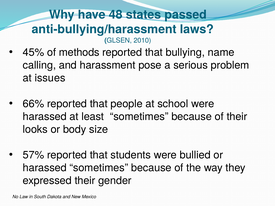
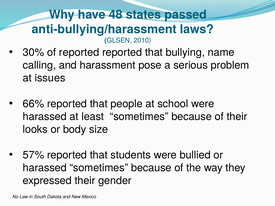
45%: 45% -> 30% (33, 52)
of methods: methods -> reported (79, 52)
